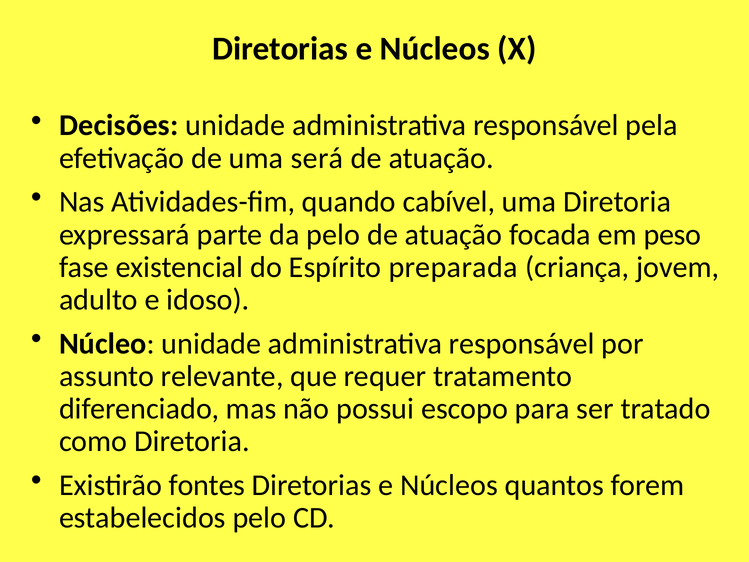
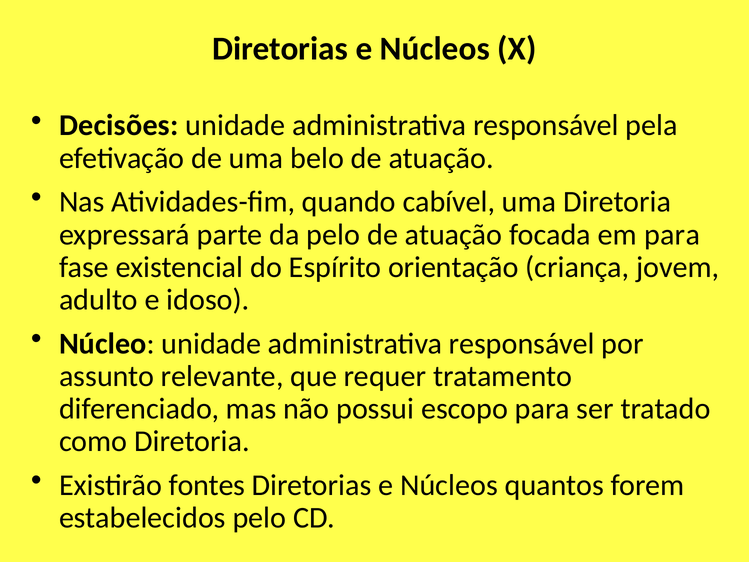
será: será -> belo (317, 158)
em peso: peso -> para (672, 234)
preparada: preparada -> orientação (453, 267)
